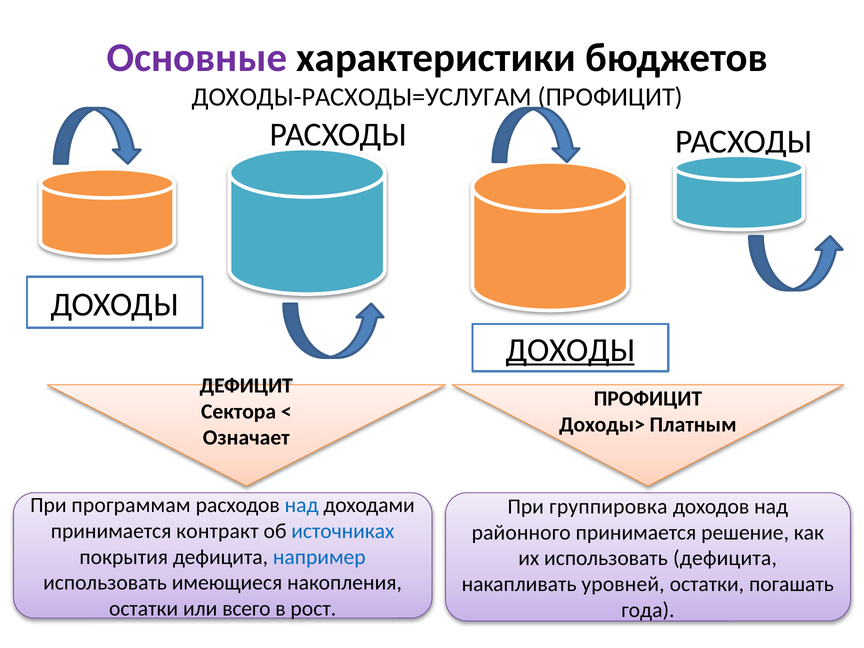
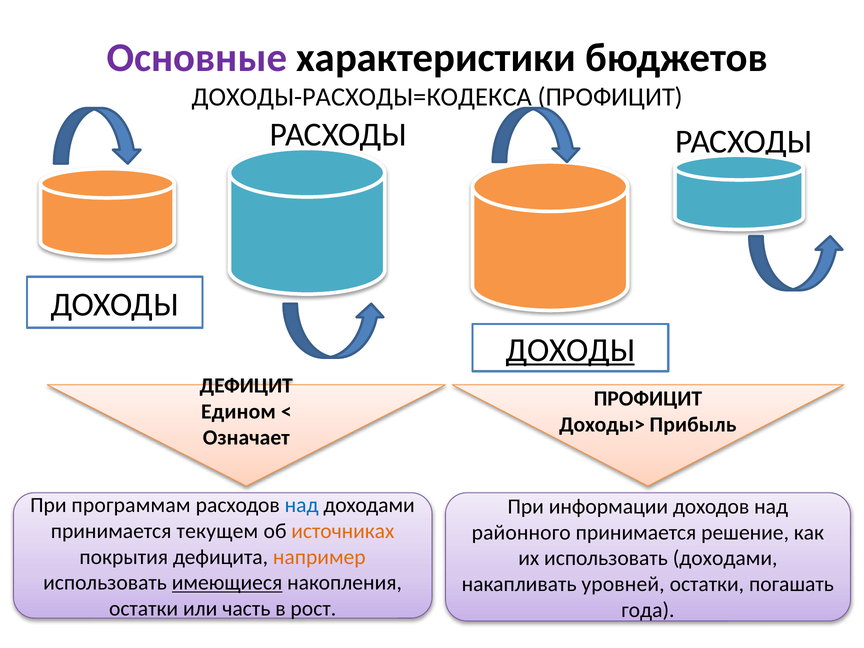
ДОХОДЫ-РАСХОДЫ=УСЛУГАМ: ДОХОДЫ-РАСХОДЫ=УСЛУГАМ -> ДОХОДЫ-РАСХОДЫ=КОДЕКСА (362, 97)
Сектора: Сектора -> Едином (238, 412)
Платным: Платным -> Прибыль (693, 425)
группировка: группировка -> информации (608, 506)
контракт: контракт -> текущем (217, 531)
источниках colour: blue -> orange (343, 531)
например colour: blue -> orange (319, 557)
использовать дефицита: дефицита -> доходами (725, 558)
имеющиеся underline: none -> present (227, 583)
всего: всего -> часть (246, 609)
